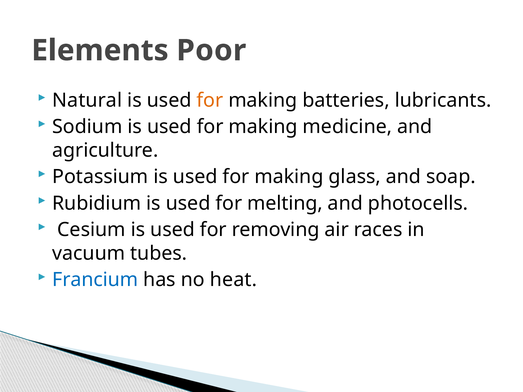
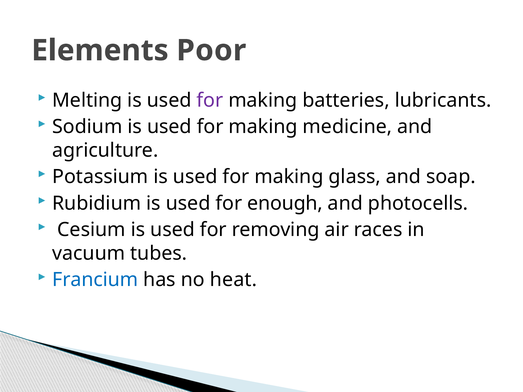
Natural: Natural -> Melting (87, 100)
for colour: orange -> purple (210, 100)
melting: melting -> enough (285, 203)
